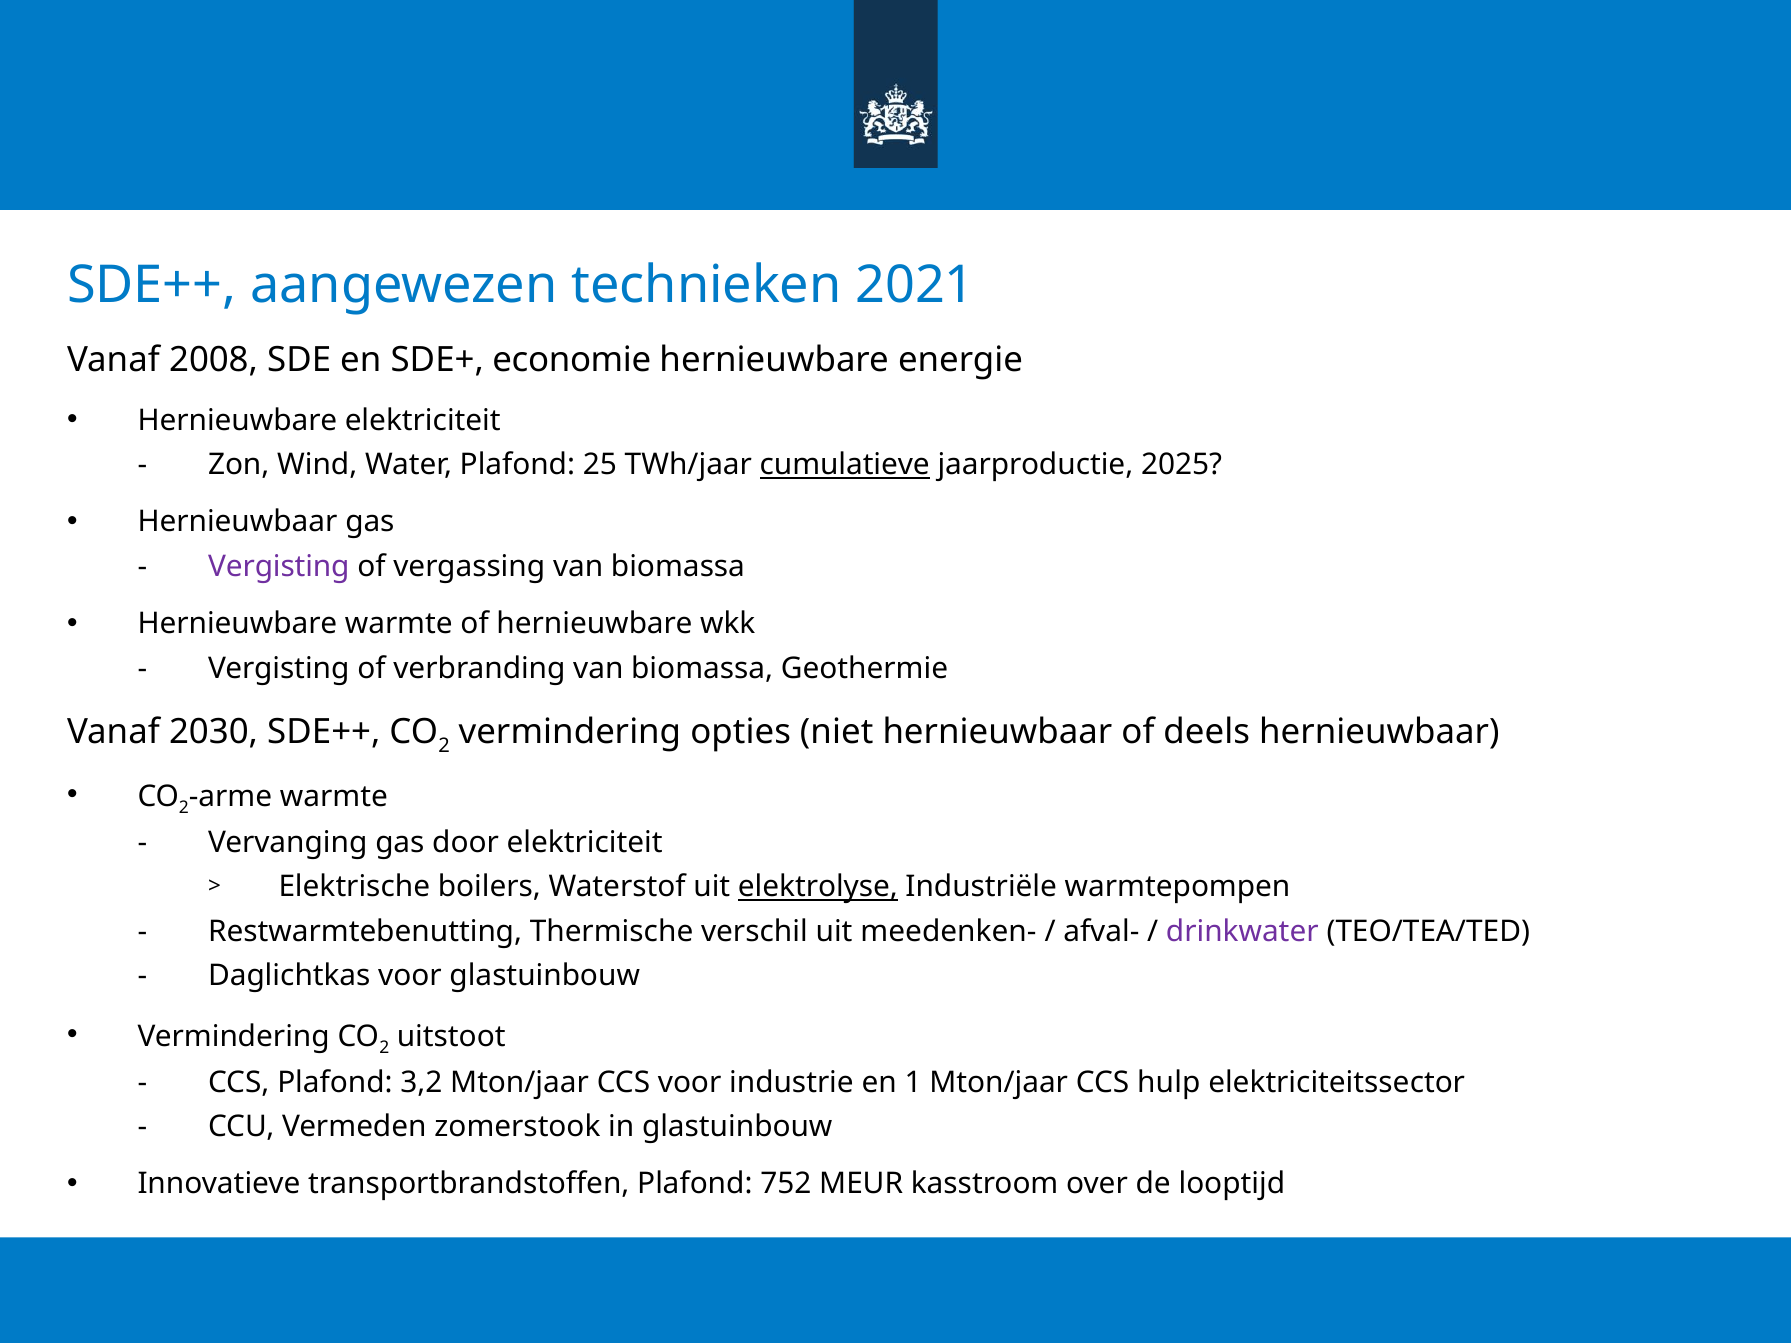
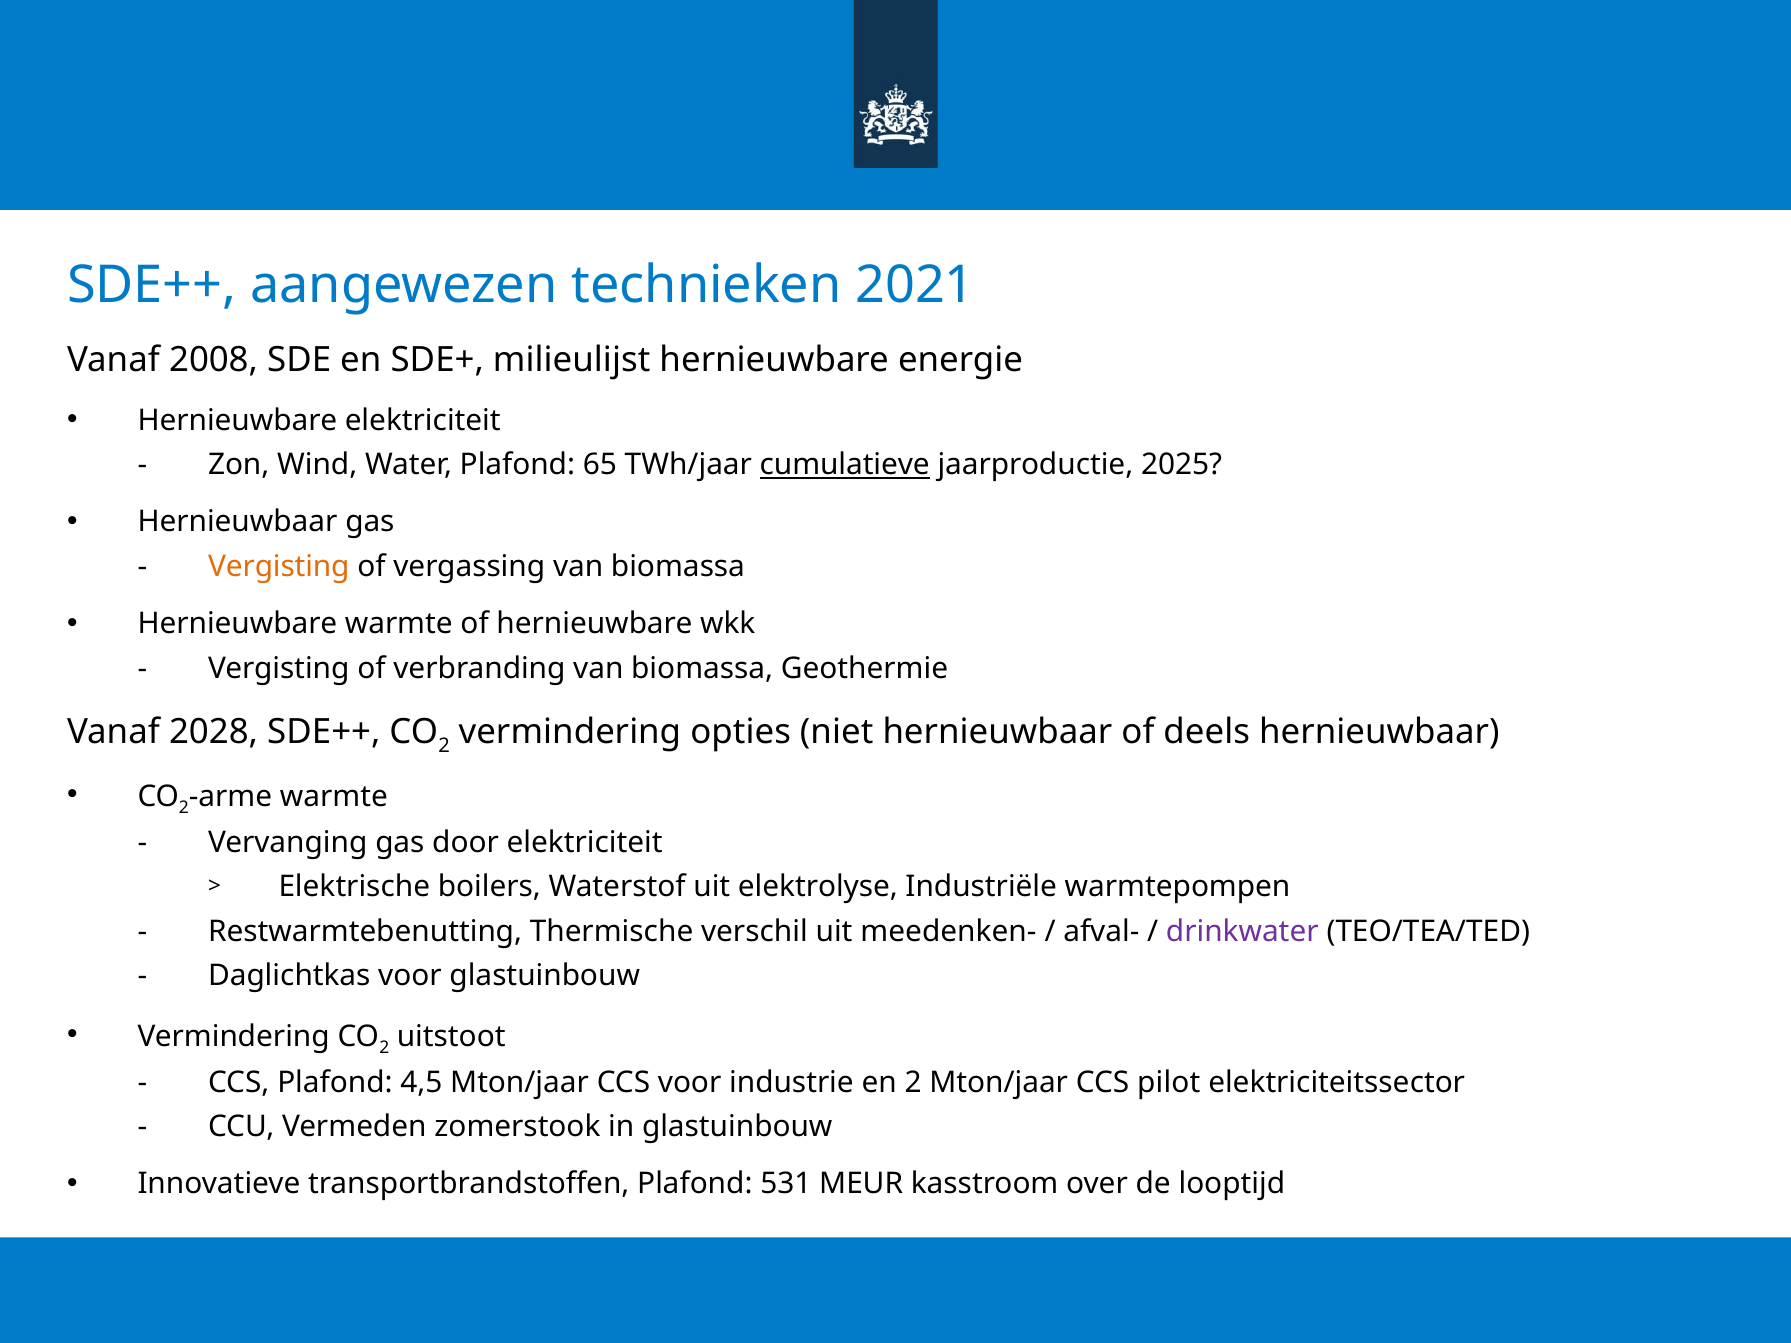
economie: economie -> milieulijst (572, 361)
25: 25 -> 65 (600, 465)
Vergisting colour: purple -> orange (279, 567)
2030: 2030 -> 2028 (214, 732)
elektrolyse underline: present -> none (818, 887)
3,2: 3,2 -> 4,5 (421, 1082)
en 1: 1 -> 2 (913, 1082)
hulp: hulp -> pilot (1169, 1082)
752: 752 -> 531 (786, 1184)
